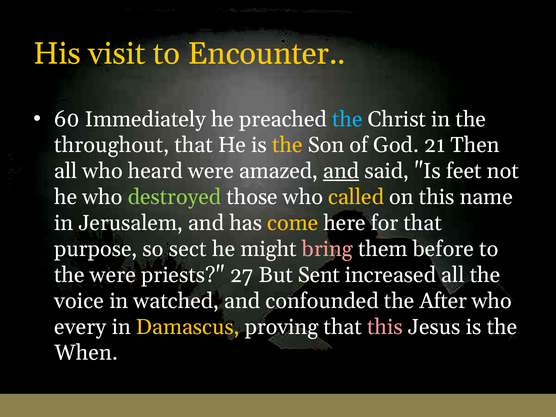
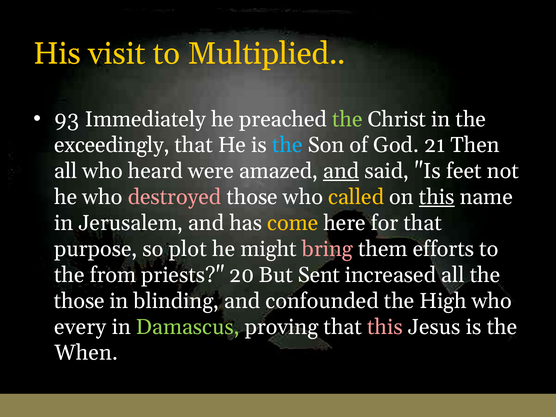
Encounter: Encounter -> Multiplied (267, 54)
60: 60 -> 93 (67, 119)
the colour: light blue -> light green (347, 119)
throughout: throughout -> exceedingly (112, 145)
the colour: yellow -> light blue (287, 145)
destroyed colour: light green -> pink (174, 197)
this underline: none -> present (437, 197)
sect: sect -> plot (188, 249)
before: before -> efforts (443, 249)
the were: were -> from (113, 275)
27: 27 -> 20 (242, 275)
voice: voice -> those (79, 301)
watched: watched -> blinding (176, 301)
After: After -> High (443, 301)
Damascus colour: yellow -> light green (188, 327)
